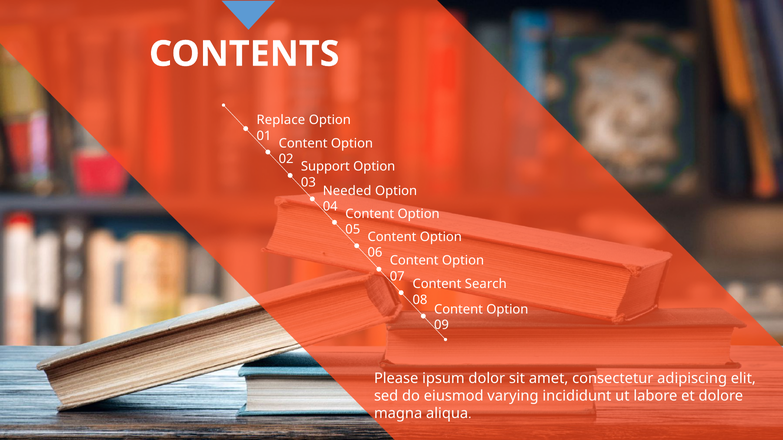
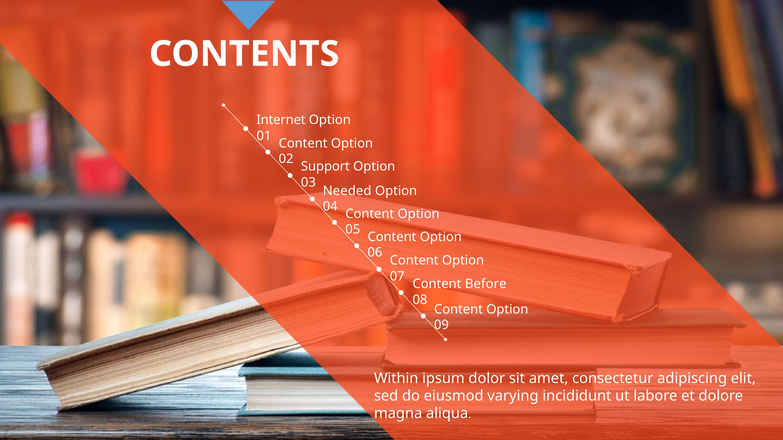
Replace: Replace -> Internet (281, 120)
Search: Search -> Before (486, 284)
Please: Please -> Within (396, 379)
